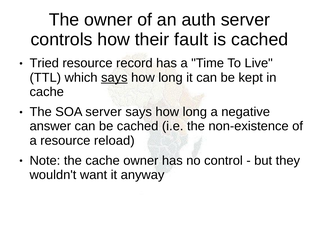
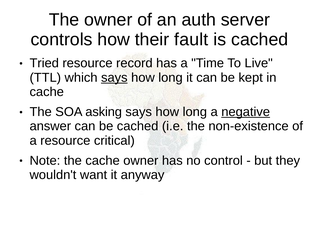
SOA server: server -> asking (104, 112)
negative underline: none -> present (246, 112)
reload: reload -> critical (114, 141)
